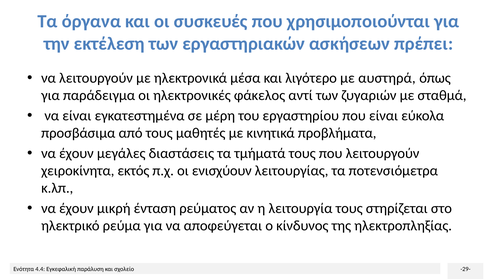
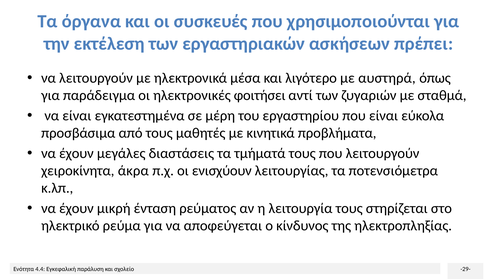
φάκελος: φάκελος -> φοιτήσει (260, 96)
εκτός: εκτός -> άκρα (133, 171)
